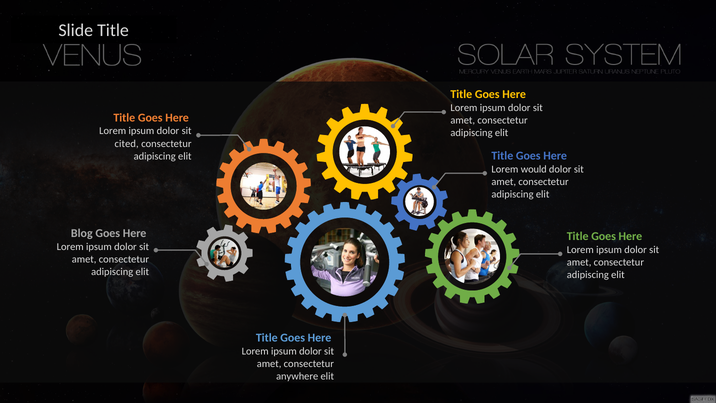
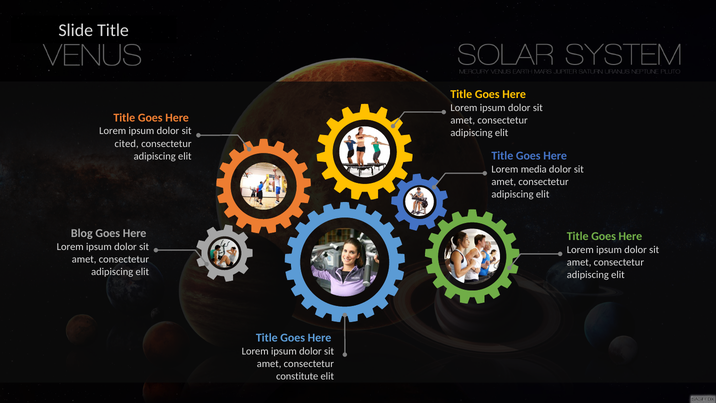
would: would -> media (534, 169)
anywhere: anywhere -> constitute (297, 376)
